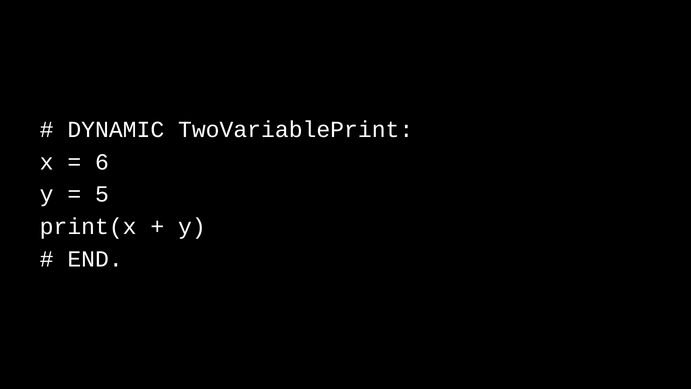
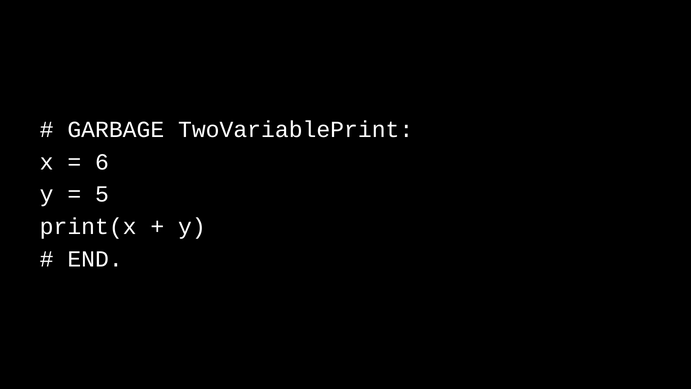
DYNAMIC: DYNAMIC -> GARBAGE (116, 130)
